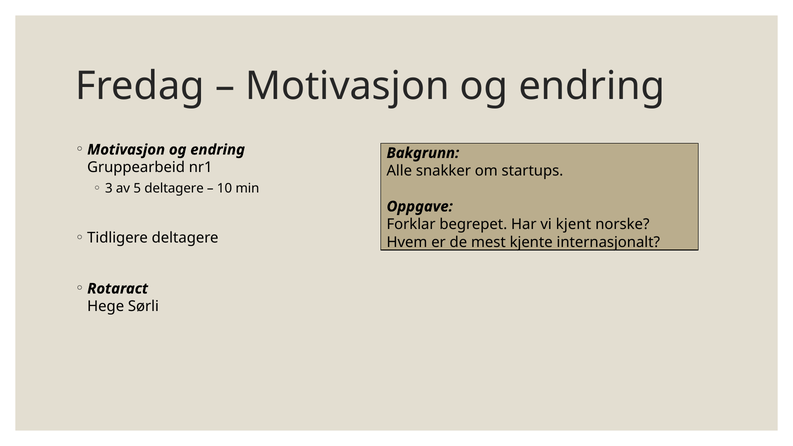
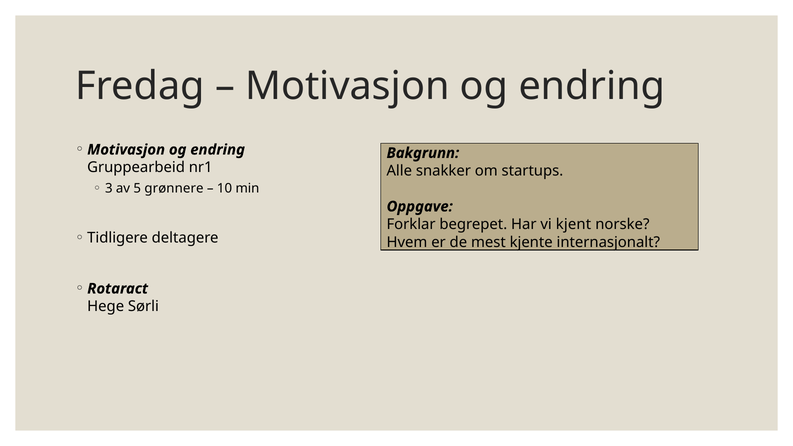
5 deltagere: deltagere -> grønnere (174, 188)
